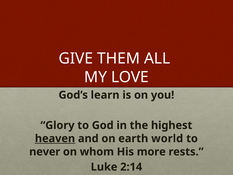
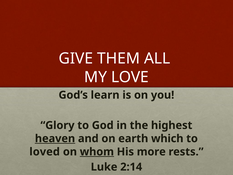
world: world -> which (167, 138)
never: never -> loved (45, 152)
whom underline: none -> present (97, 152)
